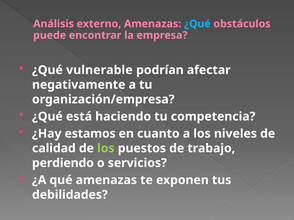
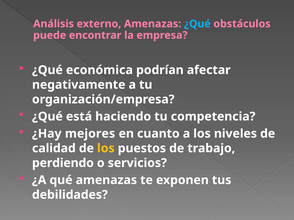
vulnerable: vulnerable -> económica (99, 70)
estamos: estamos -> mejores (90, 134)
los colour: light green -> yellow (106, 149)
